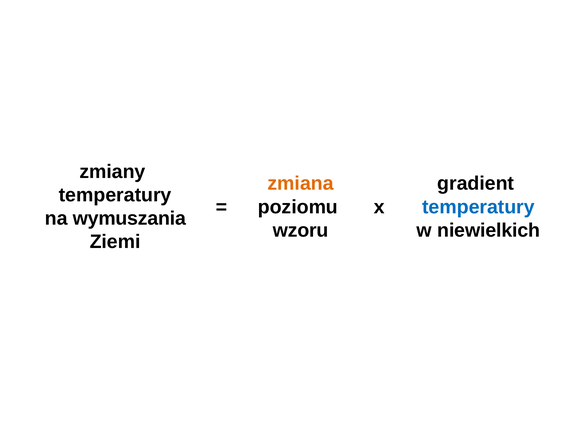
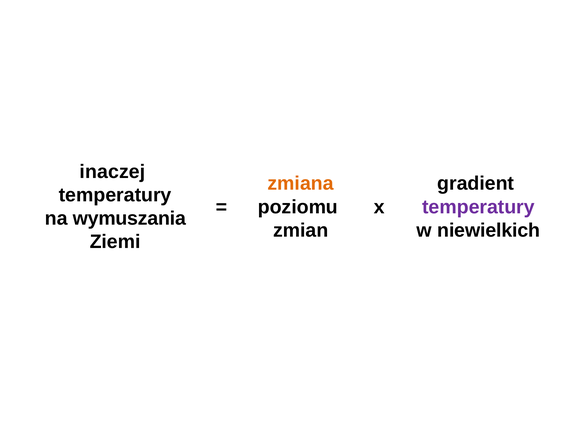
zmiany: zmiany -> inaczej (112, 172)
temperatury colour: blue -> purple (478, 207)
wzoru: wzoru -> zmian (301, 230)
